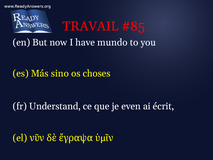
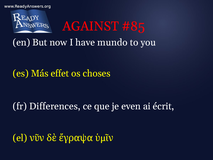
TRAVAIL: TRAVAIL -> AGAINST (91, 26)
sino: sino -> effet (60, 73)
Understand: Understand -> Differences (55, 106)
